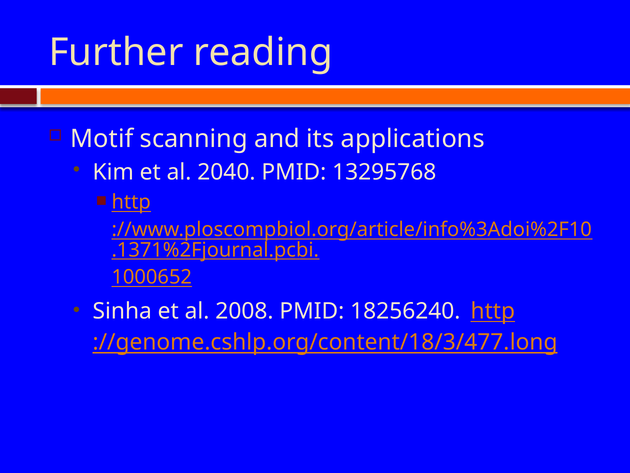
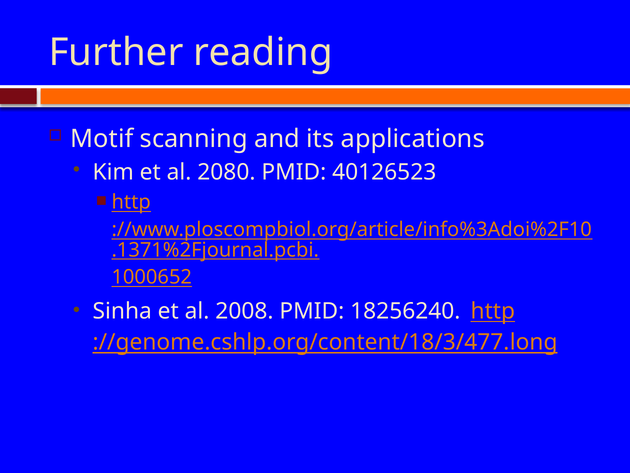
2040: 2040 -> 2080 (226, 172)
13295768: 13295768 -> 40126523 (384, 172)
